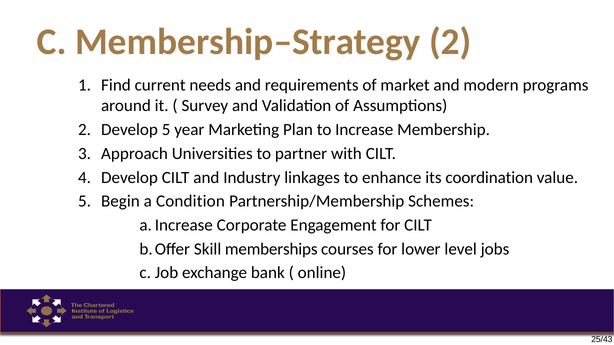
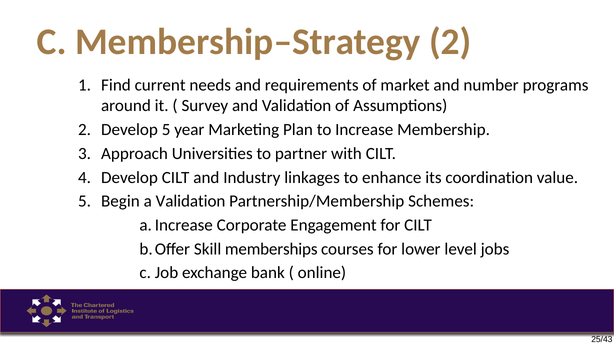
modern: modern -> number (491, 85)
a Condition: Condition -> Validation (191, 201)
